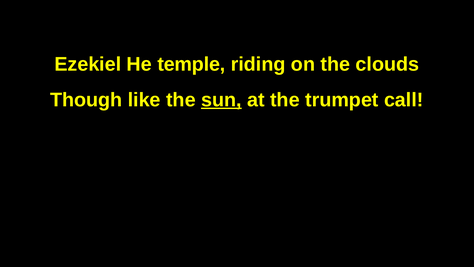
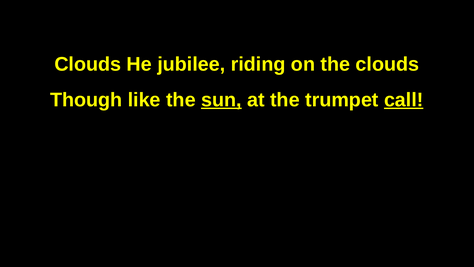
Ezekiel: Ezekiel -> Clouds (88, 64)
temple: temple -> jubilee (191, 64)
call underline: none -> present (404, 100)
